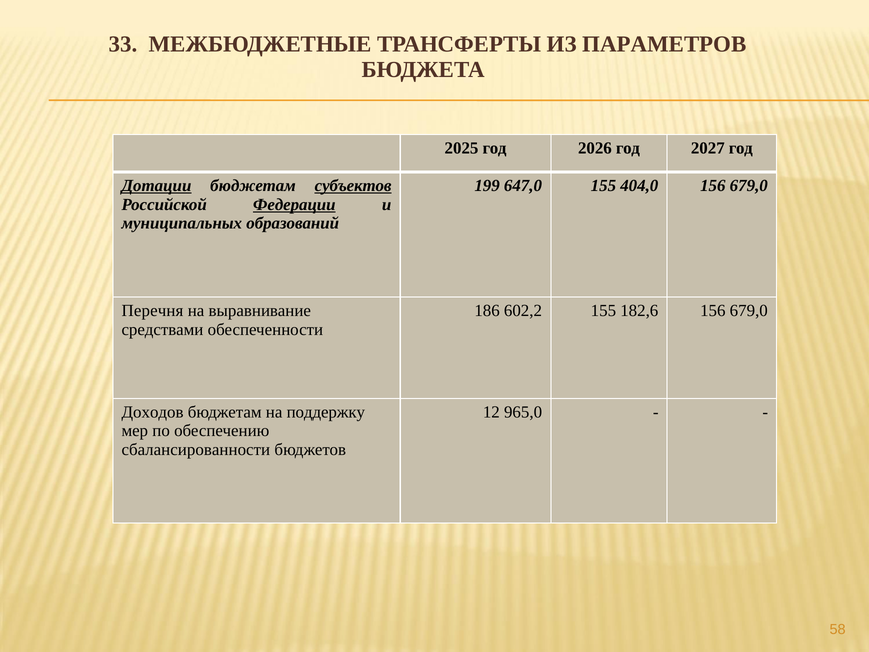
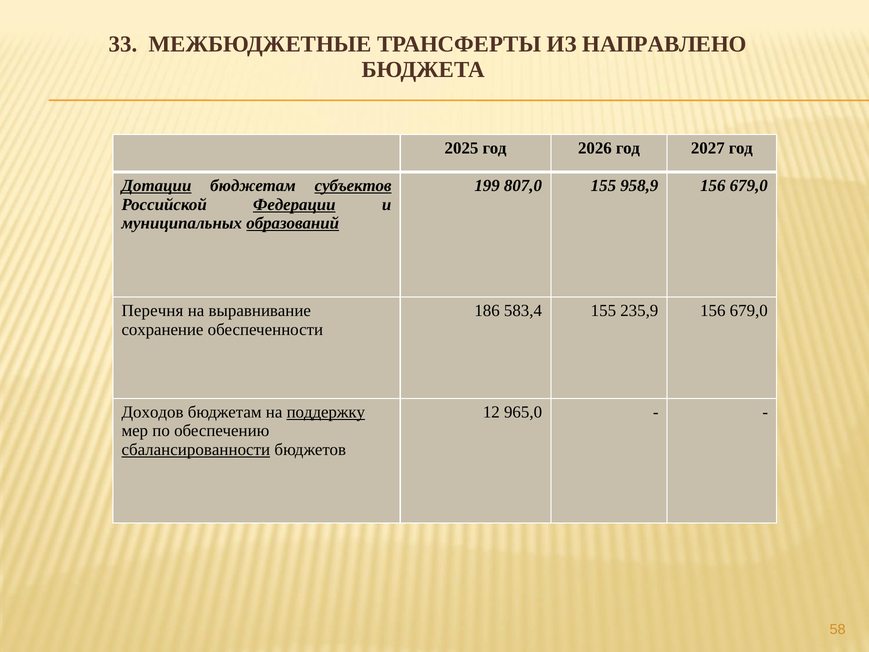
ПАРАМЕТРОВ: ПАРАМЕТРОВ -> НАПРАВЛЕНО (664, 44)
647,0: 647,0 -> 807,0 (523, 186)
404,0: 404,0 -> 958,9 (639, 186)
образований underline: none -> present (293, 223)
602,2: 602,2 -> 583,4 (523, 311)
182,6: 182,6 -> 235,9 (639, 311)
средствами: средствами -> сохранение (162, 329)
поддержку underline: none -> present (326, 412)
сбалансированности underline: none -> present (196, 449)
